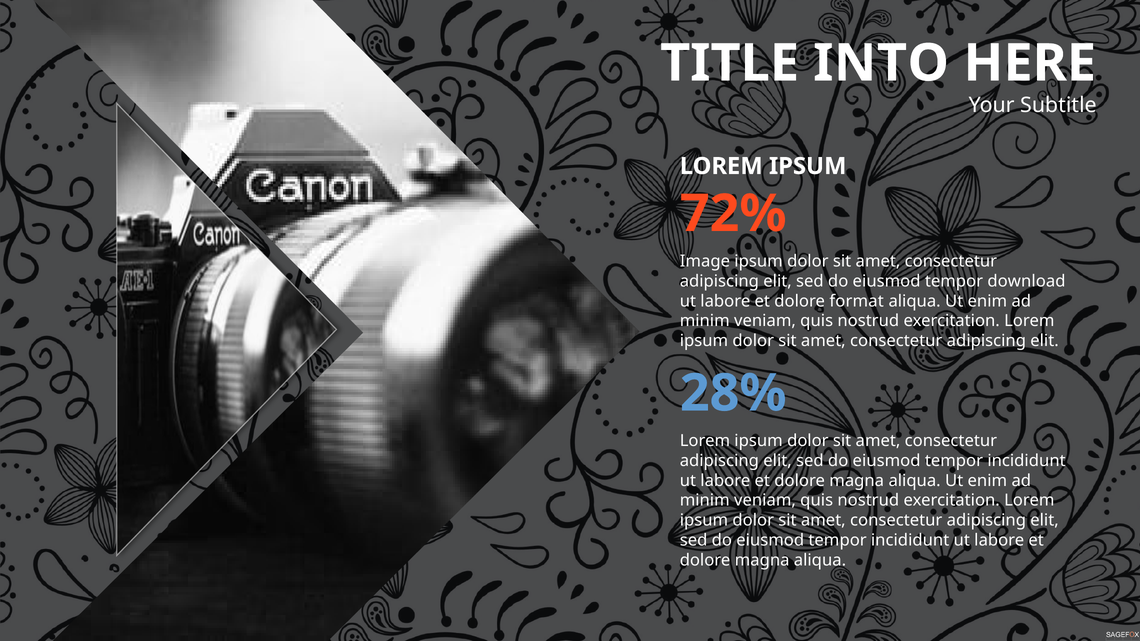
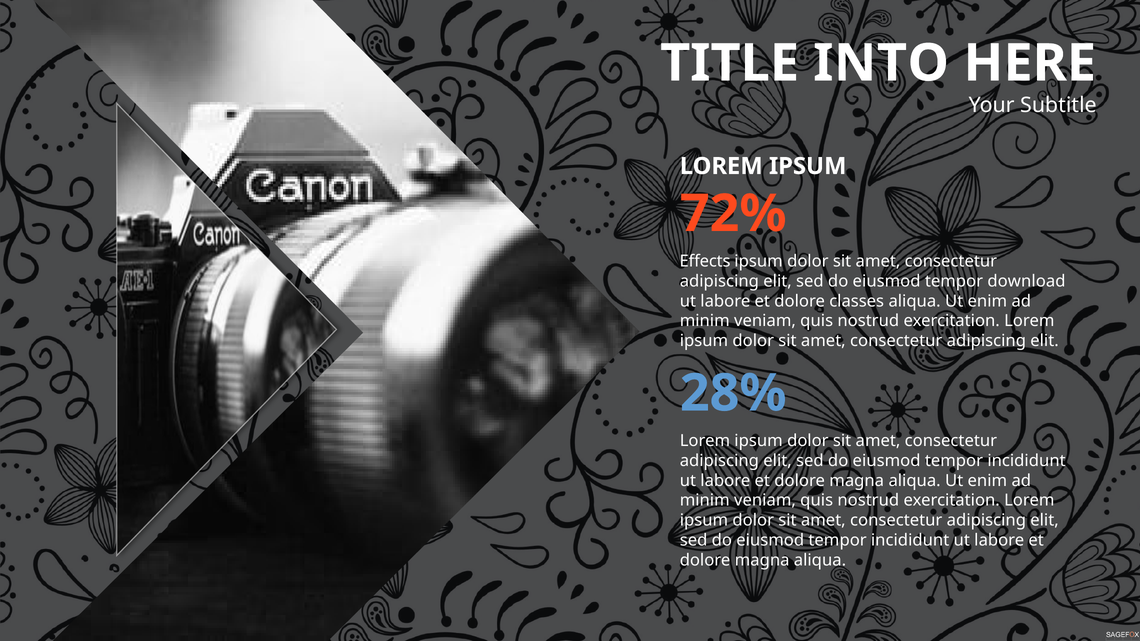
Image: Image -> Effects (705, 261)
format: format -> classes (857, 301)
